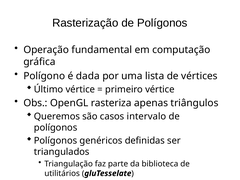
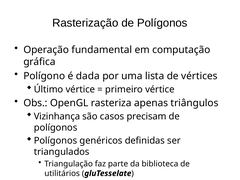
Queremos: Queremos -> Vizinhança (57, 116)
intervalo: intervalo -> precisam (147, 116)
